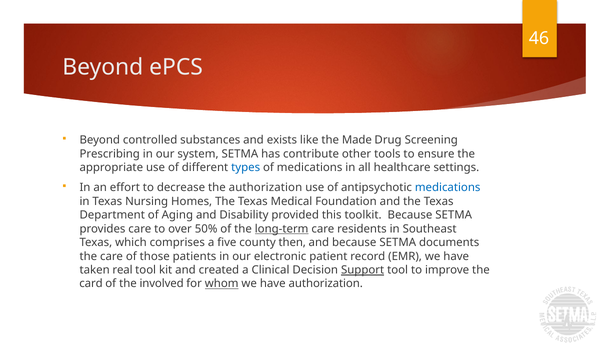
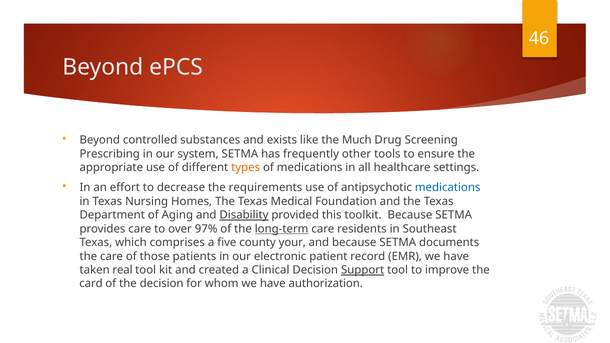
Made: Made -> Much (357, 140)
contribute: contribute -> frequently (311, 154)
types colour: blue -> orange (246, 168)
the authorization: authorization -> requirements (266, 188)
Disability underline: none -> present (244, 215)
50%: 50% -> 97% (206, 229)
then: then -> your (292, 243)
the involved: involved -> decision (162, 284)
whom underline: present -> none (222, 284)
